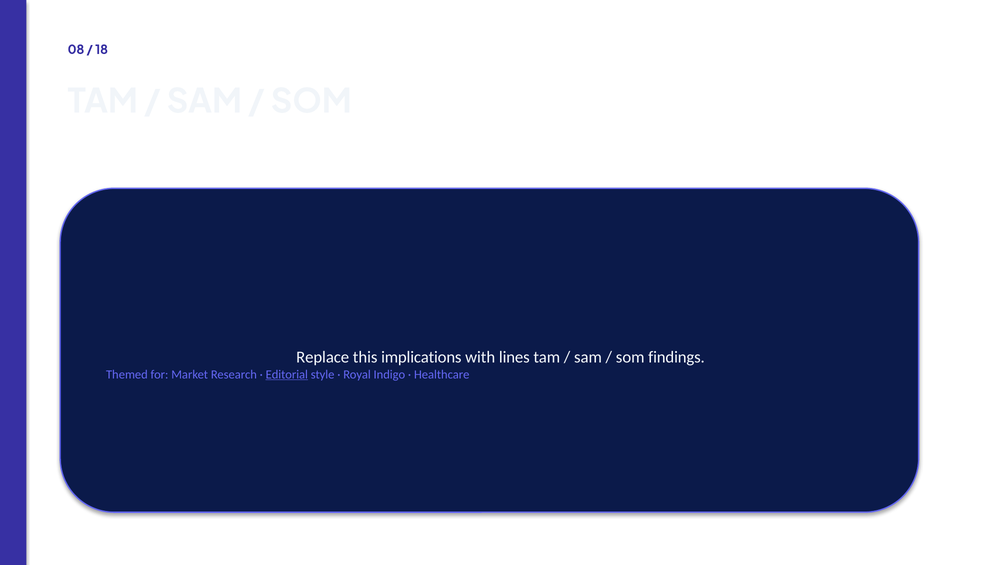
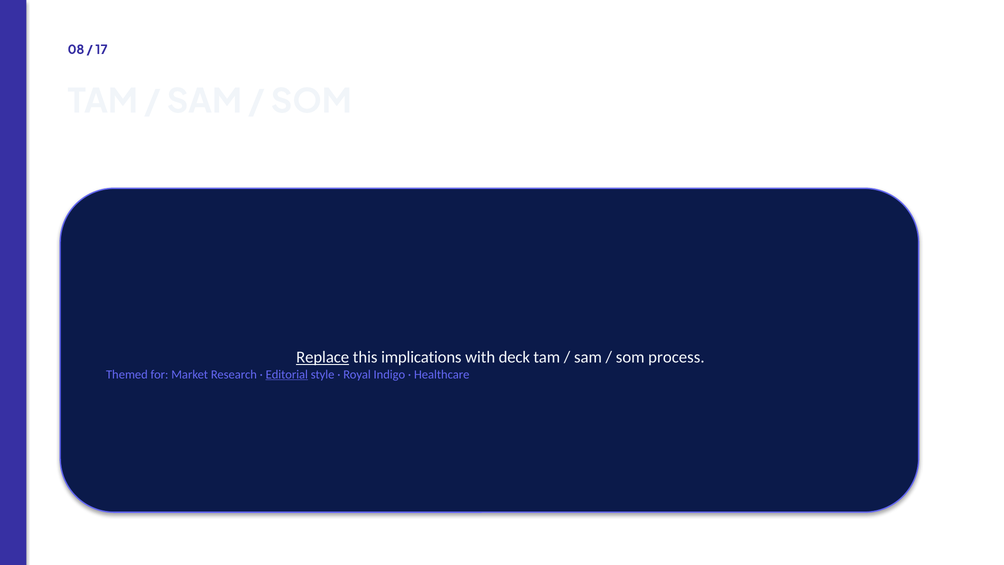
18: 18 -> 17 (101, 50)
Replace underline: none -> present (323, 357)
lines: lines -> deck (514, 357)
findings: findings -> process (676, 357)
